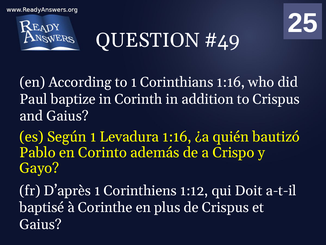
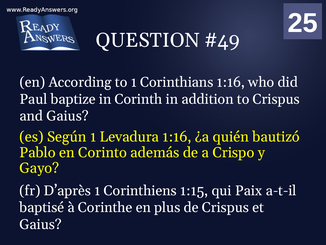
1:12: 1:12 -> 1:15 (194, 190)
Doit: Doit -> Paix (249, 190)
